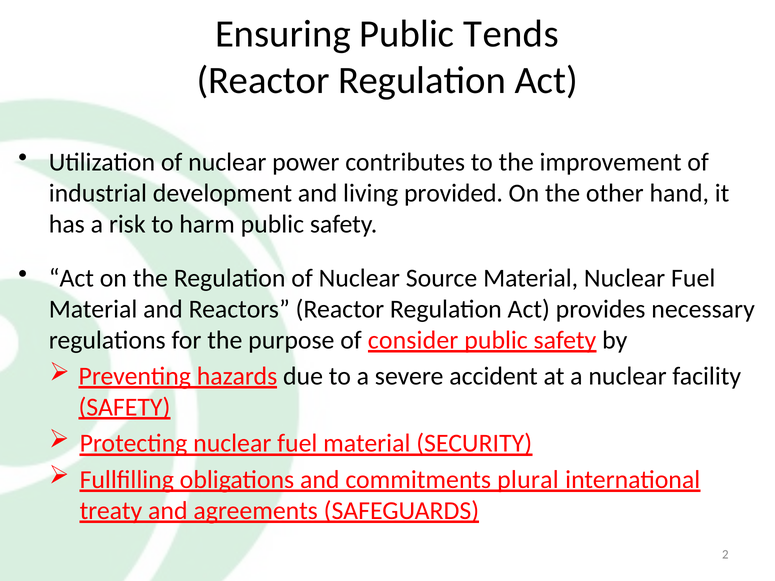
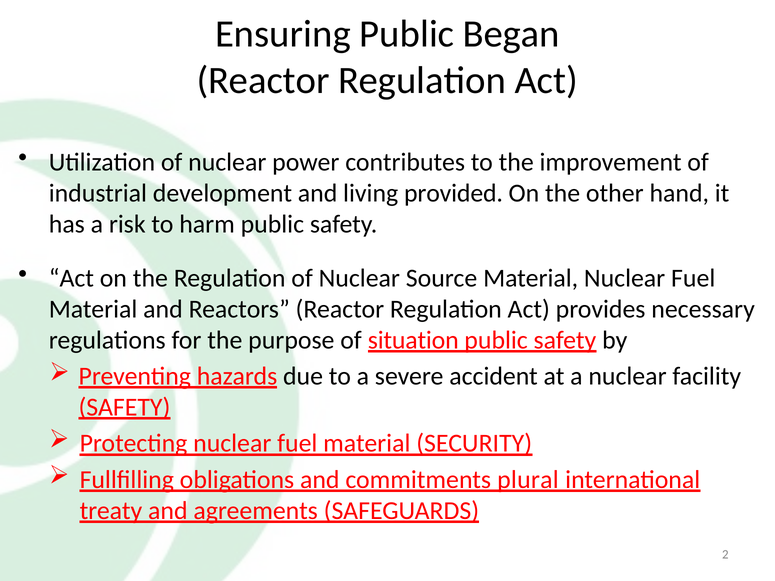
Tends: Tends -> Began (511, 34)
consider: consider -> situation (413, 340)
